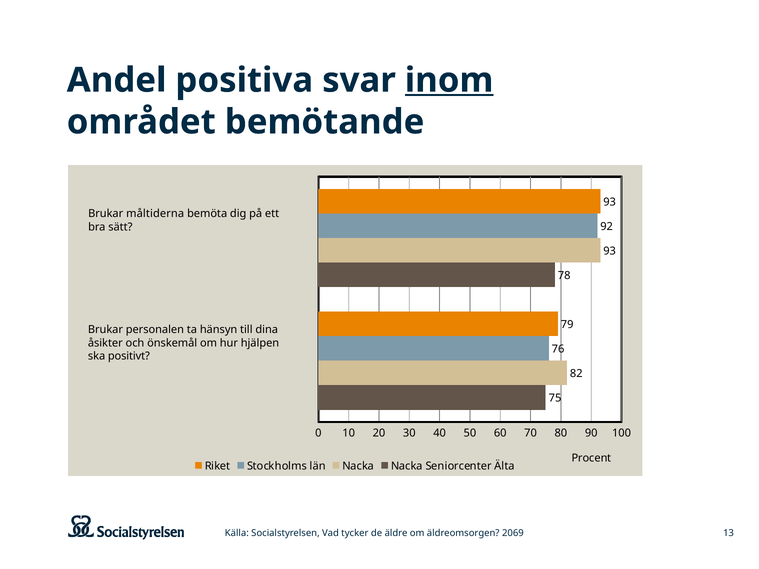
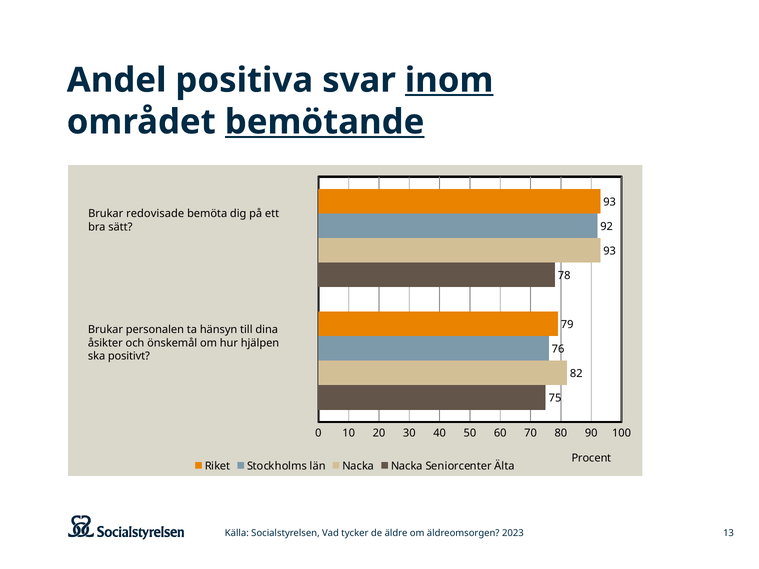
bemötande underline: none -> present (325, 122)
måltiderna: måltiderna -> redovisade (155, 214)
2069: 2069 -> 2023 (513, 534)
